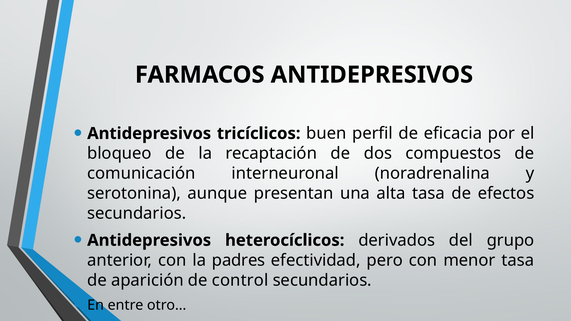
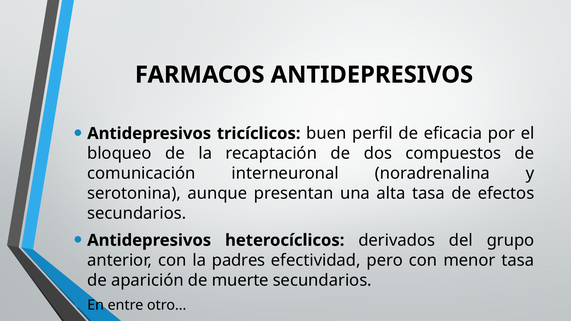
control: control -> muerte (240, 280)
